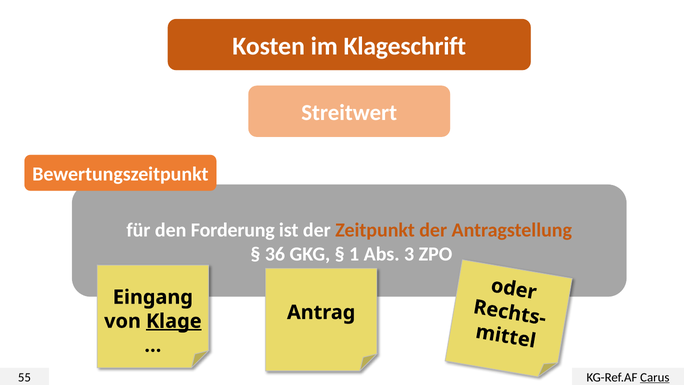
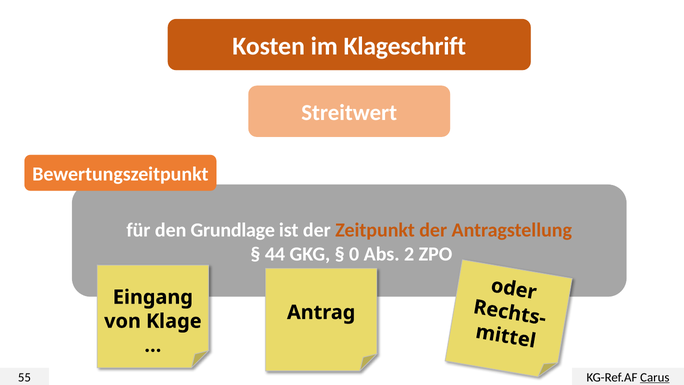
Forderung: Forderung -> Grundlage (233, 230)
36: 36 -> 44 (275, 254)
1: 1 -> 0 (354, 254)
3: 3 -> 2 (409, 254)
Klage underline: present -> none (174, 321)
